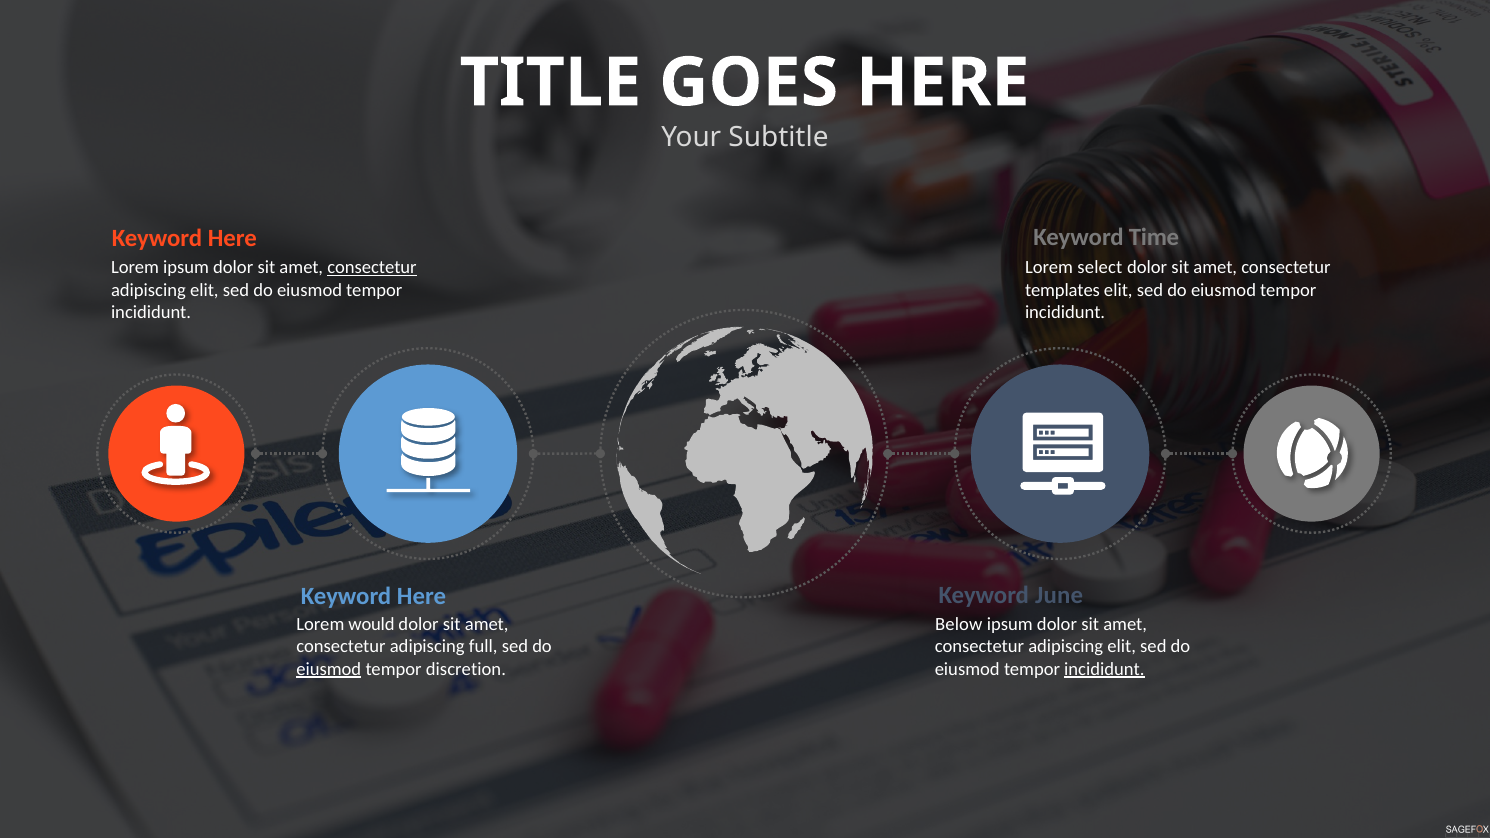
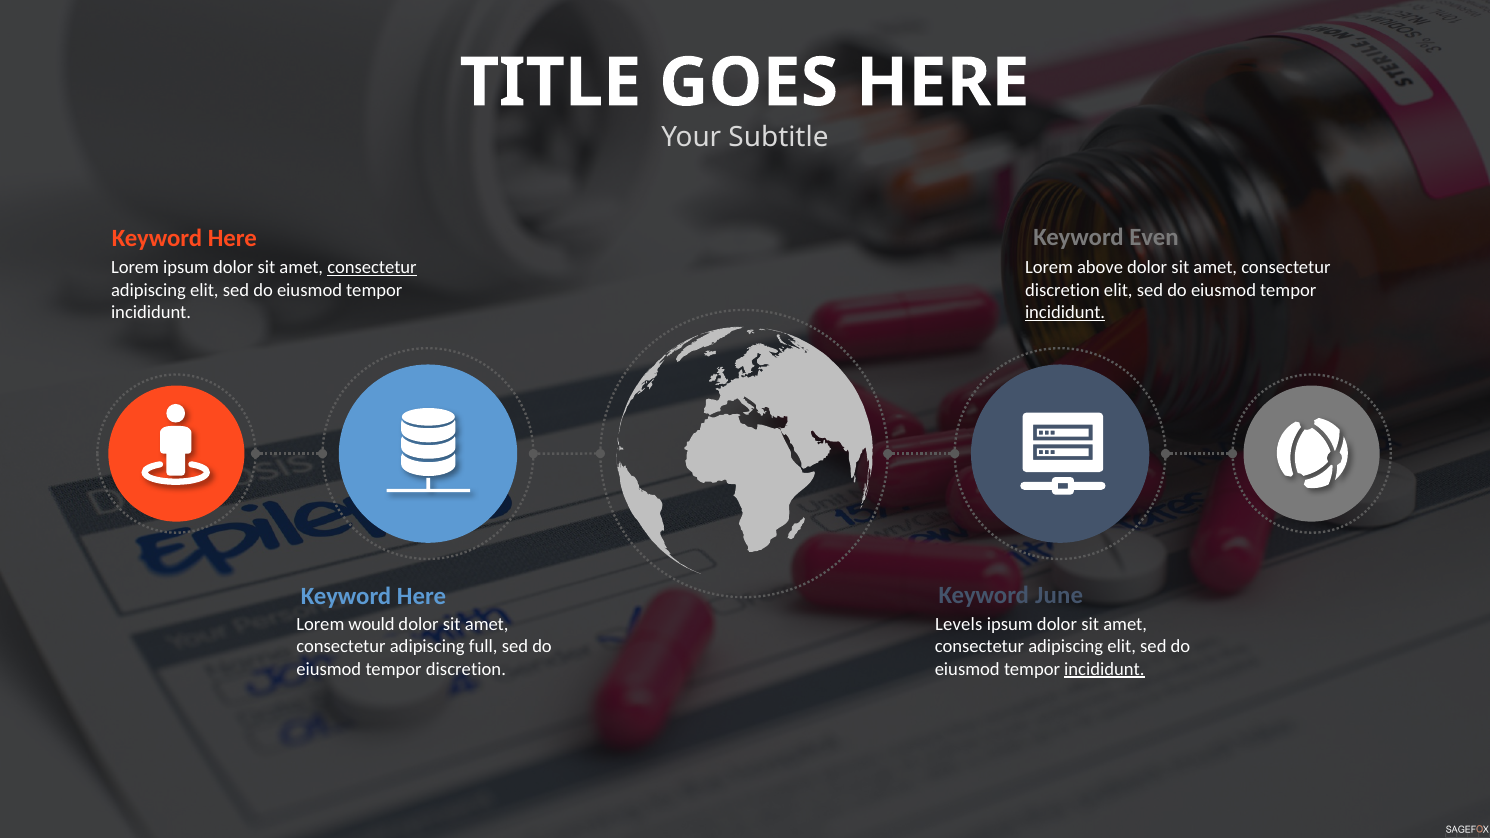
Time: Time -> Even (1154, 237)
select: select -> above (1100, 268)
templates: templates -> discretion (1062, 290)
incididunt underline: none -> present (1065, 312)
Below: Below -> Levels (959, 624)
eiusmod underline: present -> none (329, 669)
